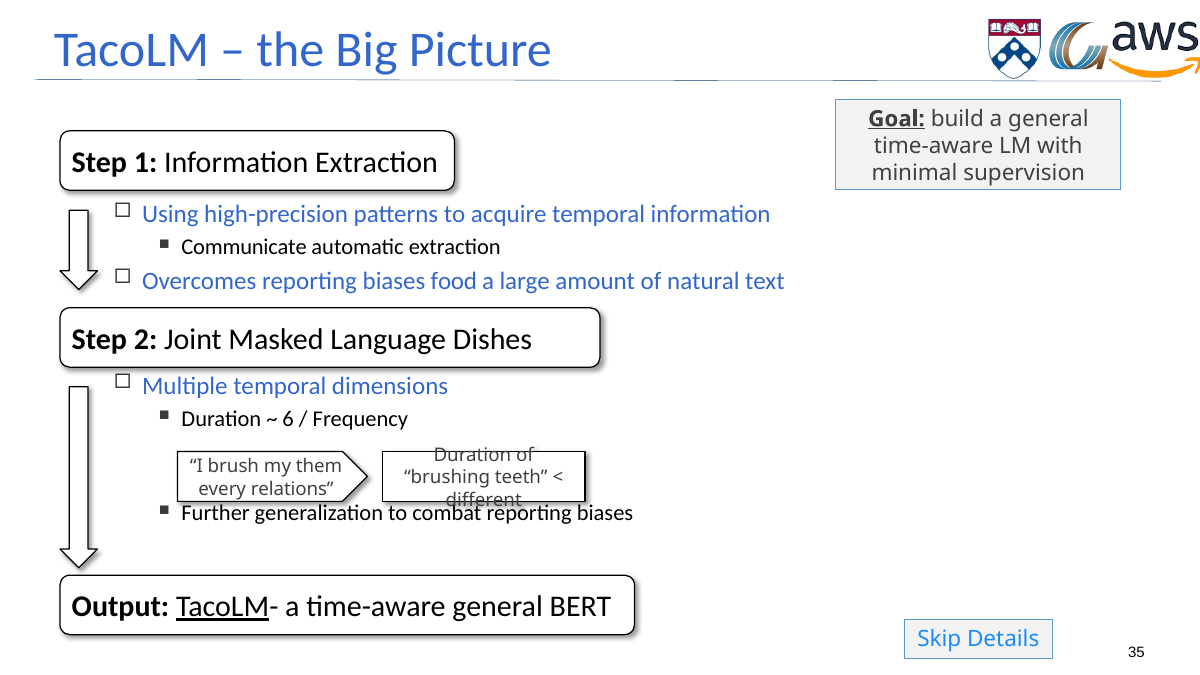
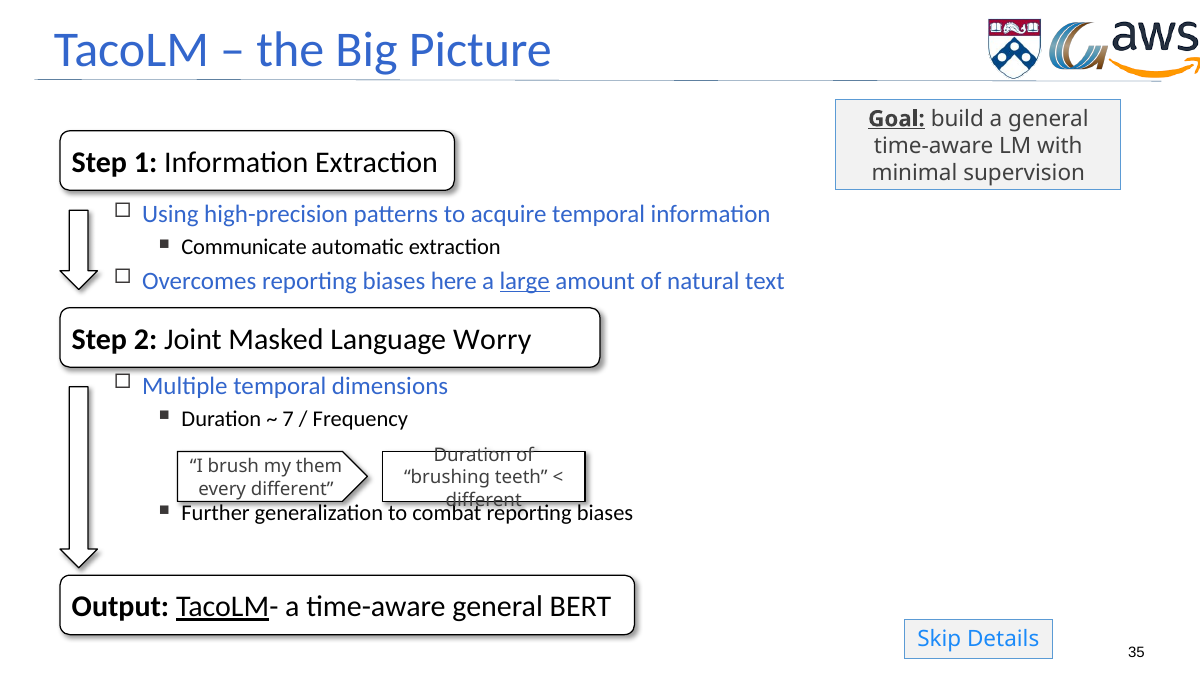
food: food -> here (454, 281)
large underline: none -> present (525, 281)
Dishes: Dishes -> Worry (492, 340)
6: 6 -> 7 (288, 419)
every relations: relations -> different (292, 489)
